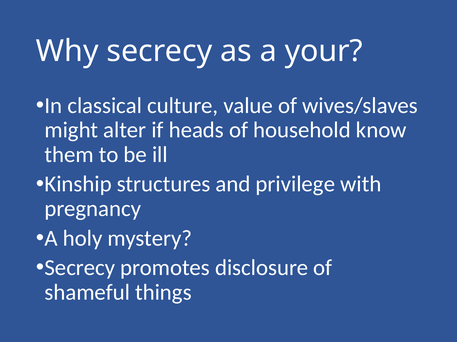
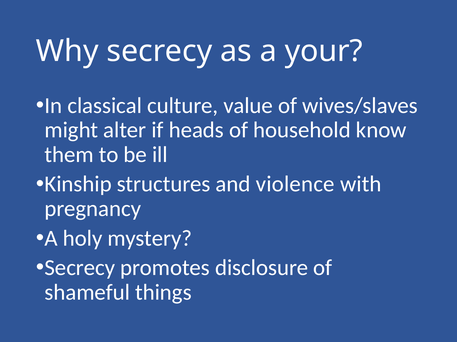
privilege: privilege -> violence (295, 185)
